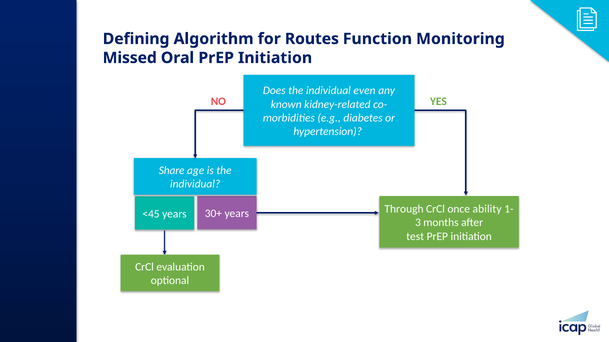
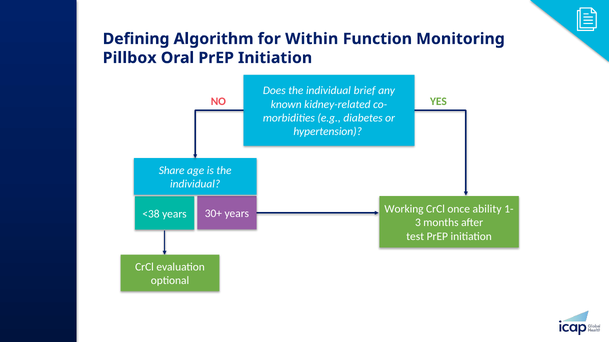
Routes: Routes -> Within (312, 39)
Missed: Missed -> Pillbox (130, 58)
even: even -> brief (365, 91)
Through: Through -> Working (404, 209)
<45: <45 -> <38 (151, 214)
